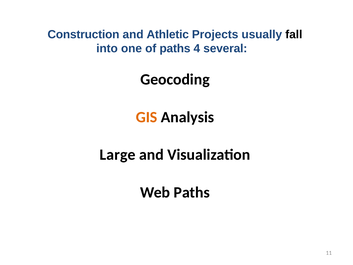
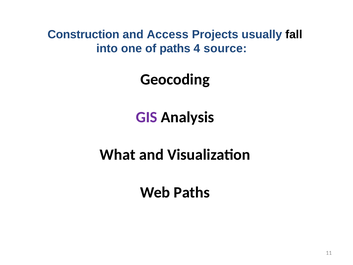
Athletic: Athletic -> Access (168, 34)
several: several -> source (225, 48)
GIS colour: orange -> purple (147, 117)
Large: Large -> What (118, 155)
